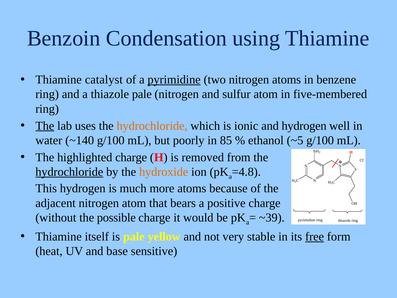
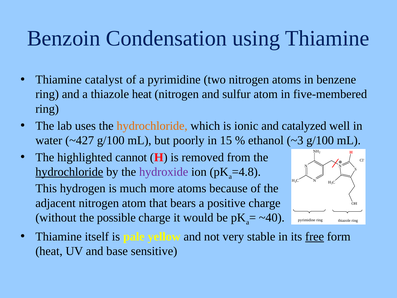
pyrimidine underline: present -> none (174, 80)
thiazole pale: pale -> heat (142, 94)
The underline: present -> none (45, 126)
and hydrogen: hydrogen -> catalyzed (304, 126)
~140: ~140 -> ~427 (80, 140)
85: 85 -> 15 (226, 140)
~5: ~5 -> ~3 (295, 140)
highlighted charge: charge -> cannot (131, 157)
hydroxide colour: orange -> purple (164, 172)
~39: ~39 -> ~40 (272, 217)
